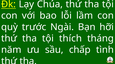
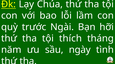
chấp: chấp -> ngày (80, 50)
